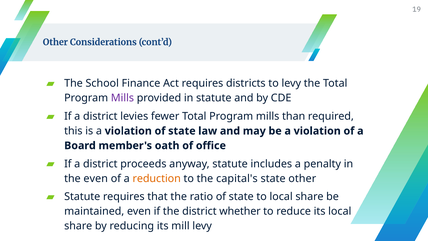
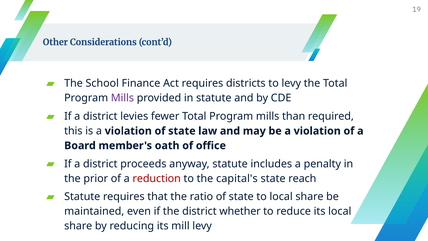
the even: even -> prior (96, 178)
reduction colour: orange -> red (157, 178)
state other: other -> reach (302, 178)
